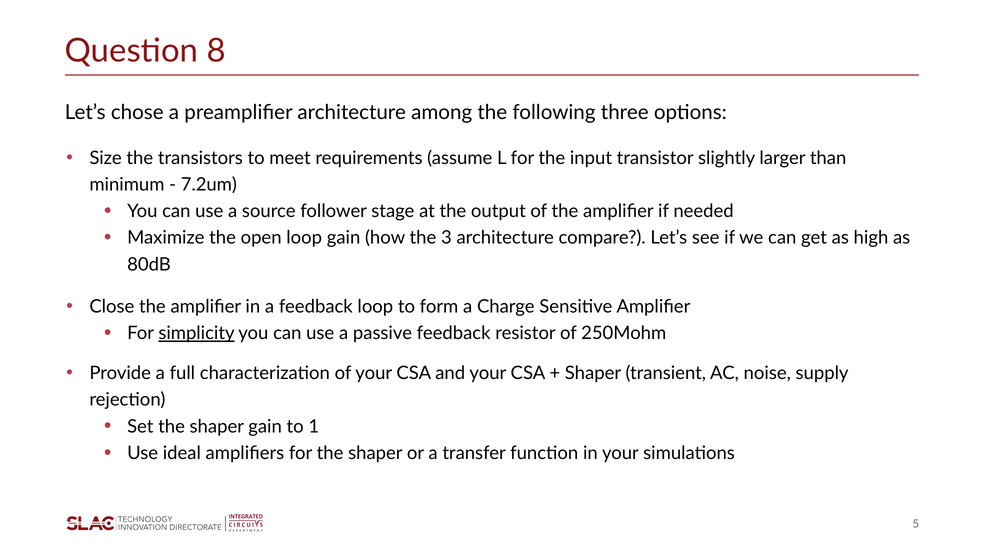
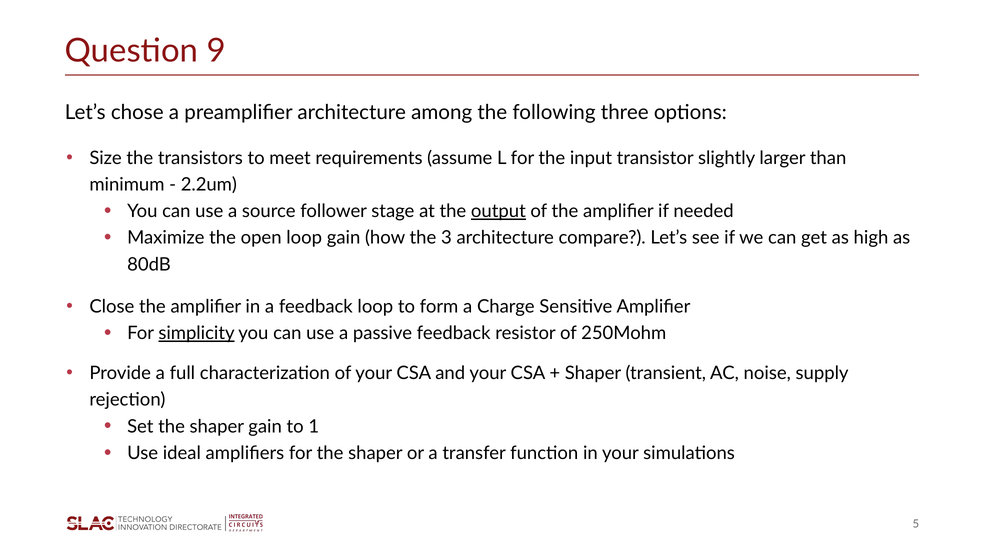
8: 8 -> 9 (216, 51)
7.2um: 7.2um -> 2.2um (209, 185)
output underline: none -> present (498, 211)
